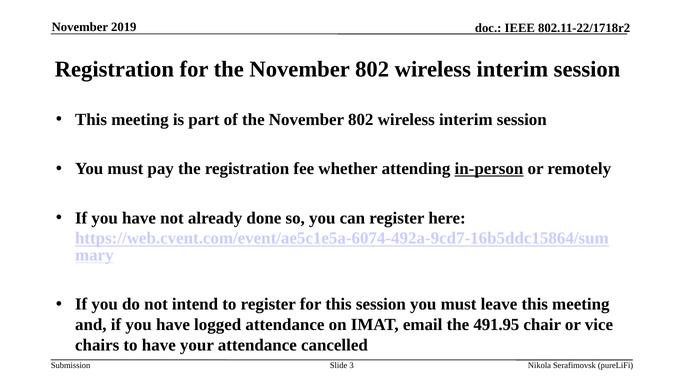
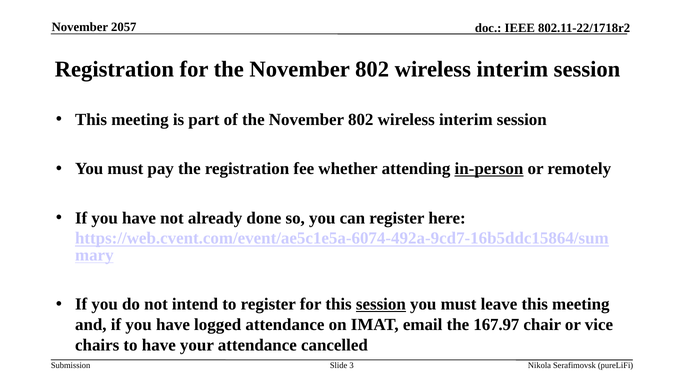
2019: 2019 -> 2057 (124, 27)
session underline: none -> present (381, 305)
491.95: 491.95 -> 167.97 (496, 325)
